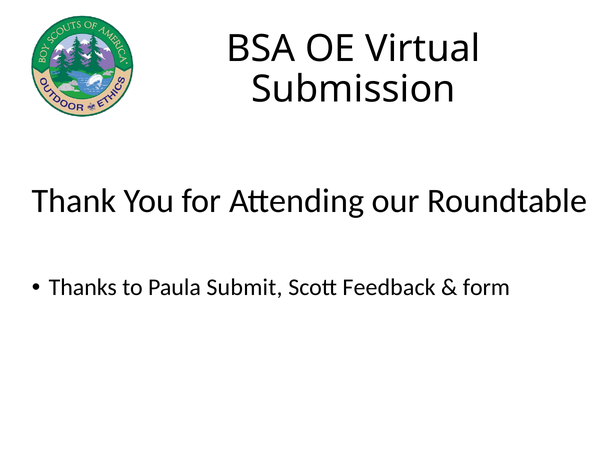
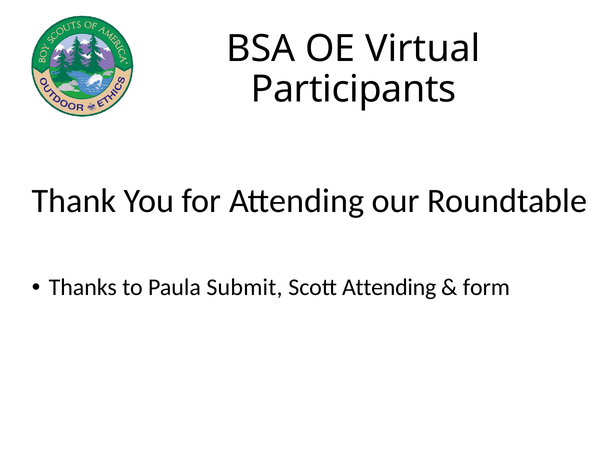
Submission: Submission -> Participants (354, 89)
Scott Feedback: Feedback -> Attending (389, 288)
